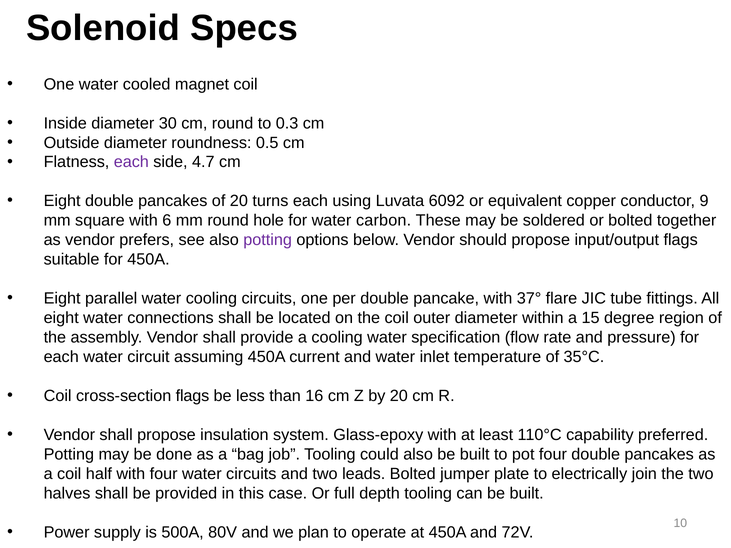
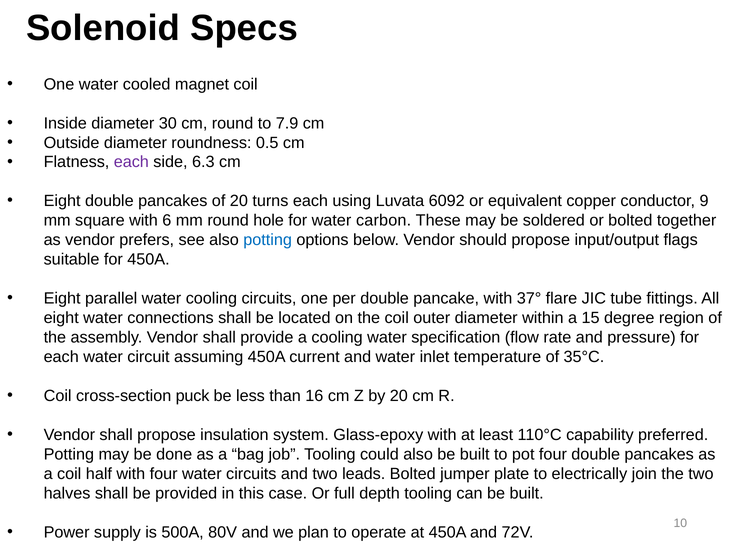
0.3: 0.3 -> 7.9 (287, 123)
4.7: 4.7 -> 6.3 (203, 162)
potting colour: purple -> blue (268, 240)
cross-section flags: flags -> puck (193, 396)
